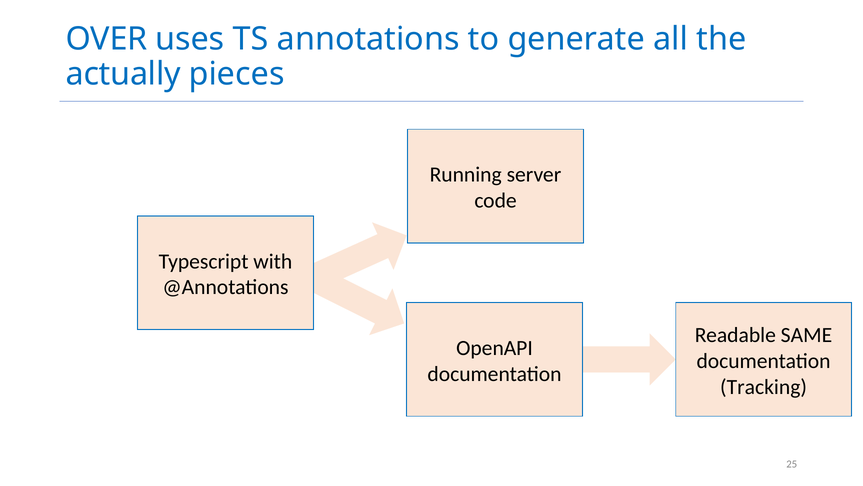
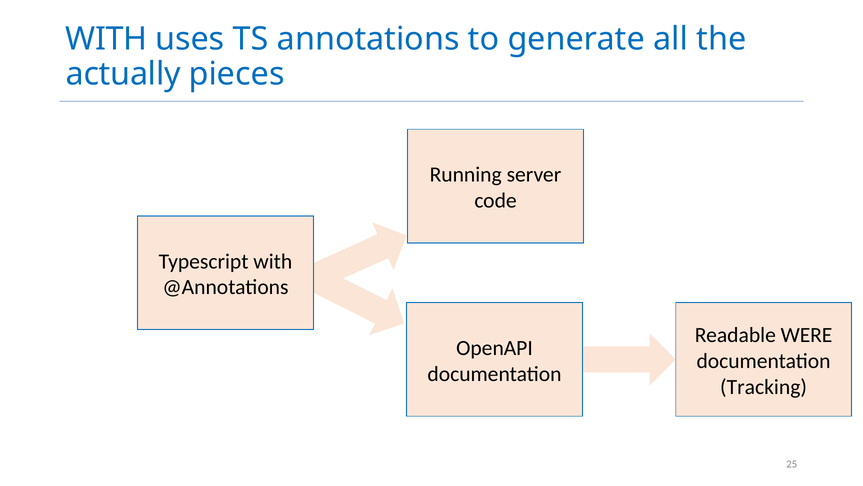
OVER: OVER -> WITH (106, 39)
SAME: SAME -> WERE (807, 335)
